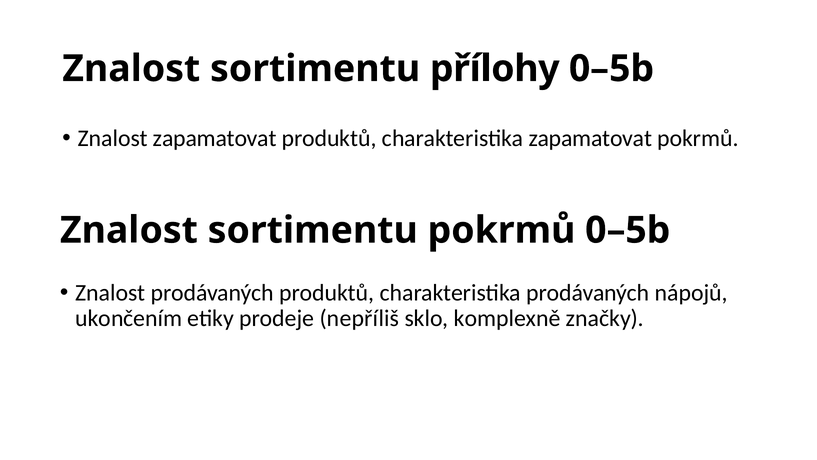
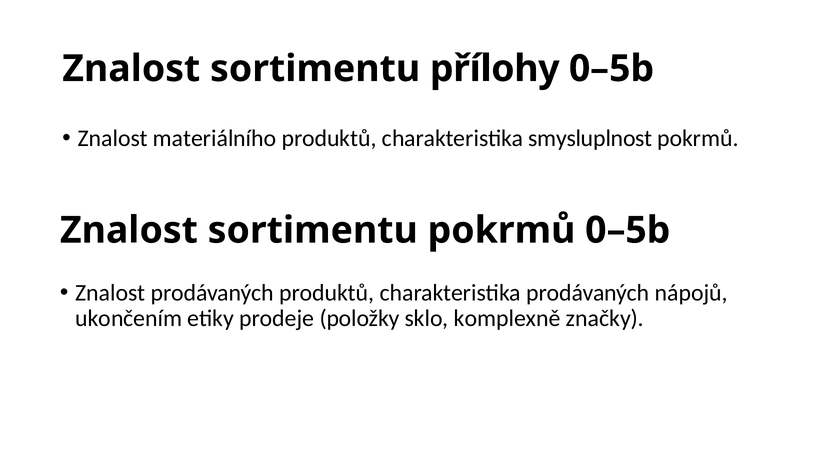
Znalost zapamatovat: zapamatovat -> materiálního (215, 138)
charakteristika zapamatovat: zapamatovat -> smysluplnost (590, 138)
nepříliš: nepříliš -> položky (360, 318)
